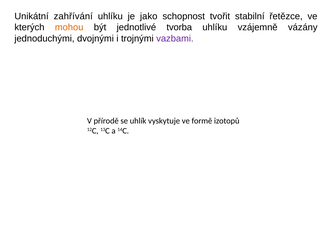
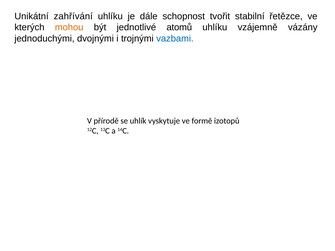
jako: jako -> dále (149, 16)
tvorba: tvorba -> atomů (179, 27)
vazbami colour: purple -> blue (175, 39)
